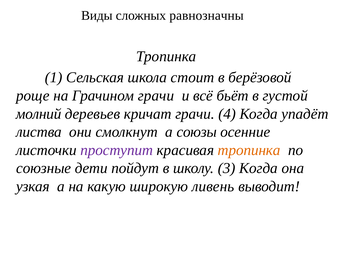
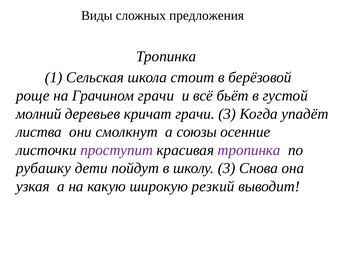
равнозначны: равнозначны -> предложения (207, 15)
грачи 4: 4 -> 3 (227, 113)
тропинка colour: orange -> purple (249, 150)
союзные: союзные -> рубашку (44, 168)
3 Когда: Когда -> Снова (258, 168)
ливень: ливень -> резкий (213, 186)
